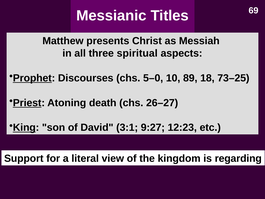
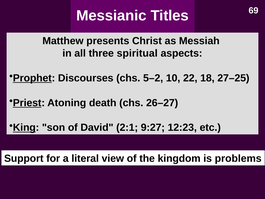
5–0: 5–0 -> 5–2 (153, 78)
89: 89 -> 22 (190, 78)
73–25: 73–25 -> 27–25 (233, 78)
3:1: 3:1 -> 2:1 (127, 127)
regarding: regarding -> problems (238, 158)
